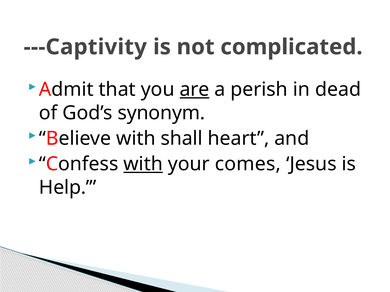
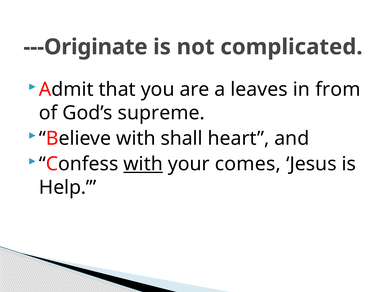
---Captivity: ---Captivity -> ---Originate (85, 47)
are underline: present -> none (195, 90)
perish: perish -> leaves (259, 90)
dead: dead -> from (338, 90)
synonym: synonym -> supreme (161, 113)
